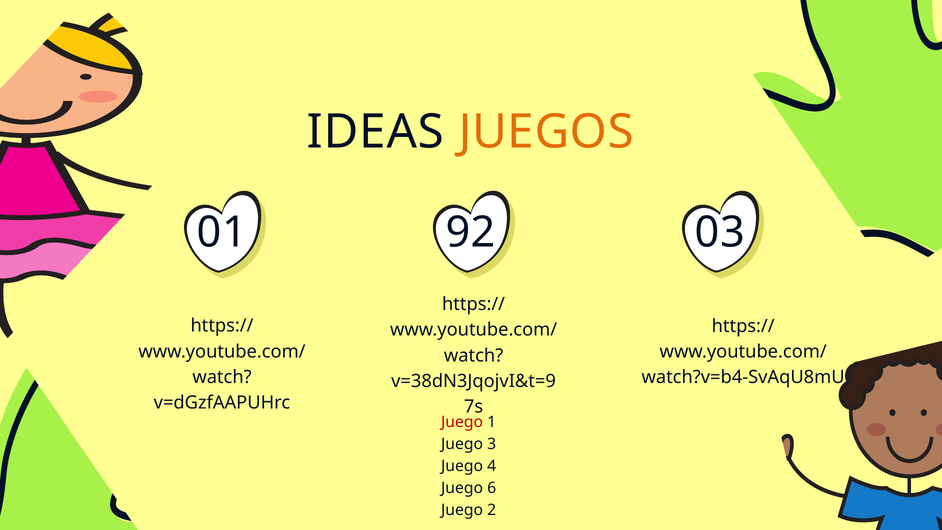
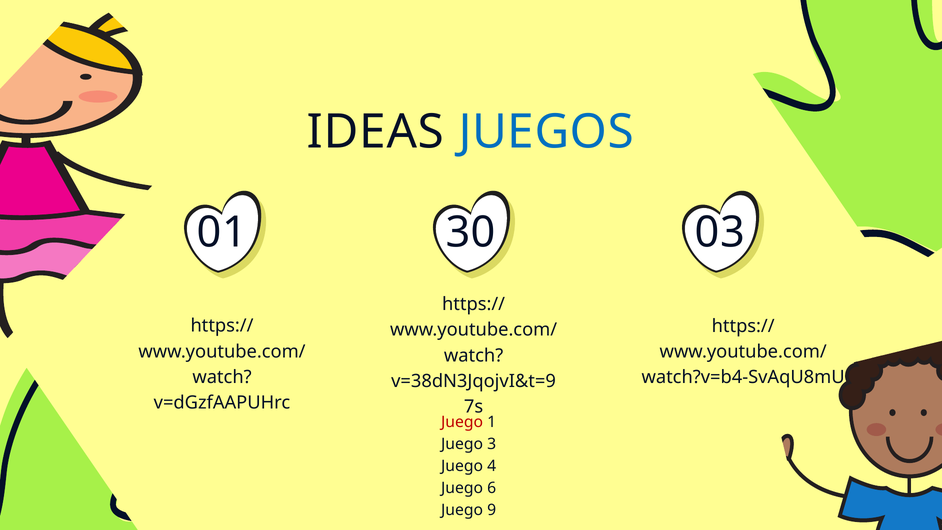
JUEGOS colour: orange -> blue (546, 132)
92: 92 -> 30 (471, 232)
2: 2 -> 9 (492, 510)
